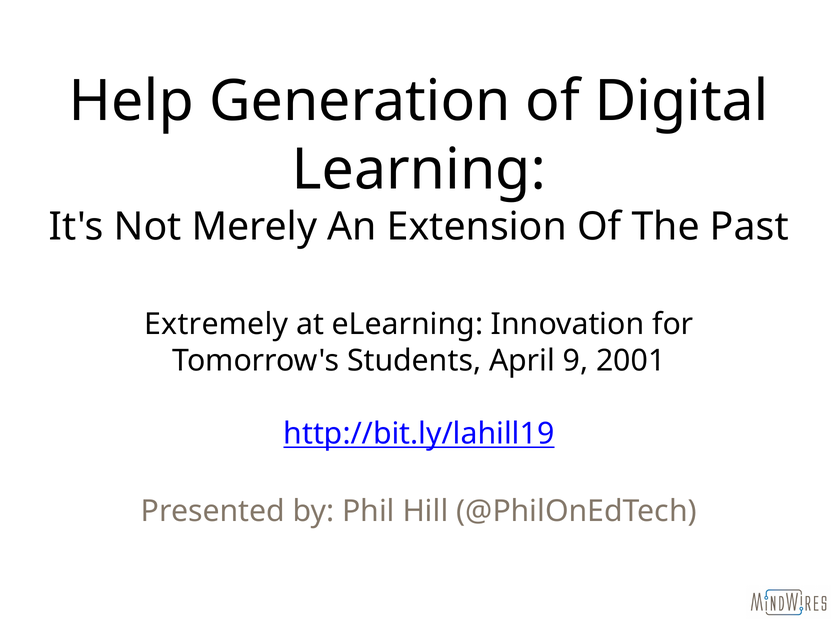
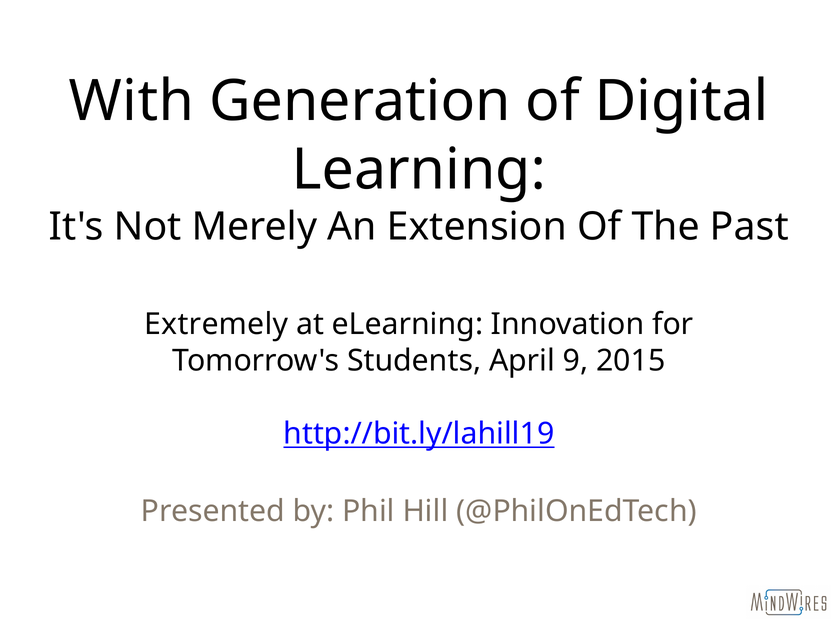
Help: Help -> With (131, 101)
2001: 2001 -> 2015 (631, 361)
